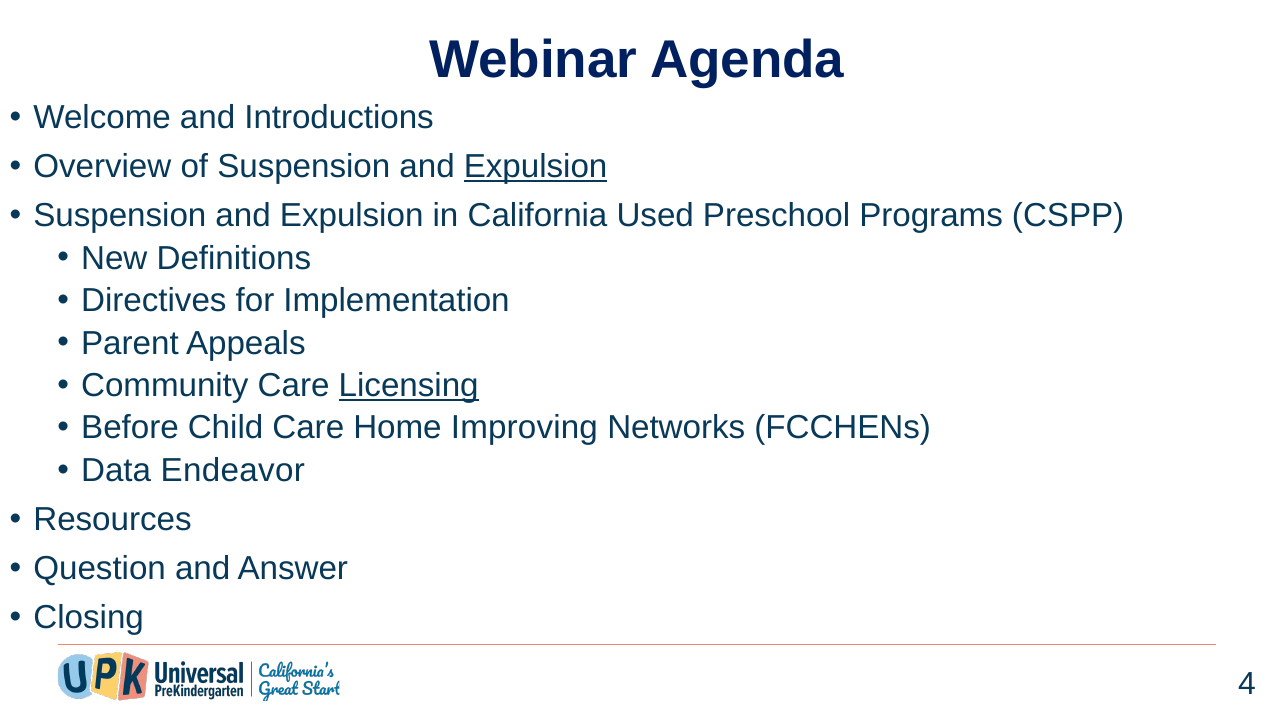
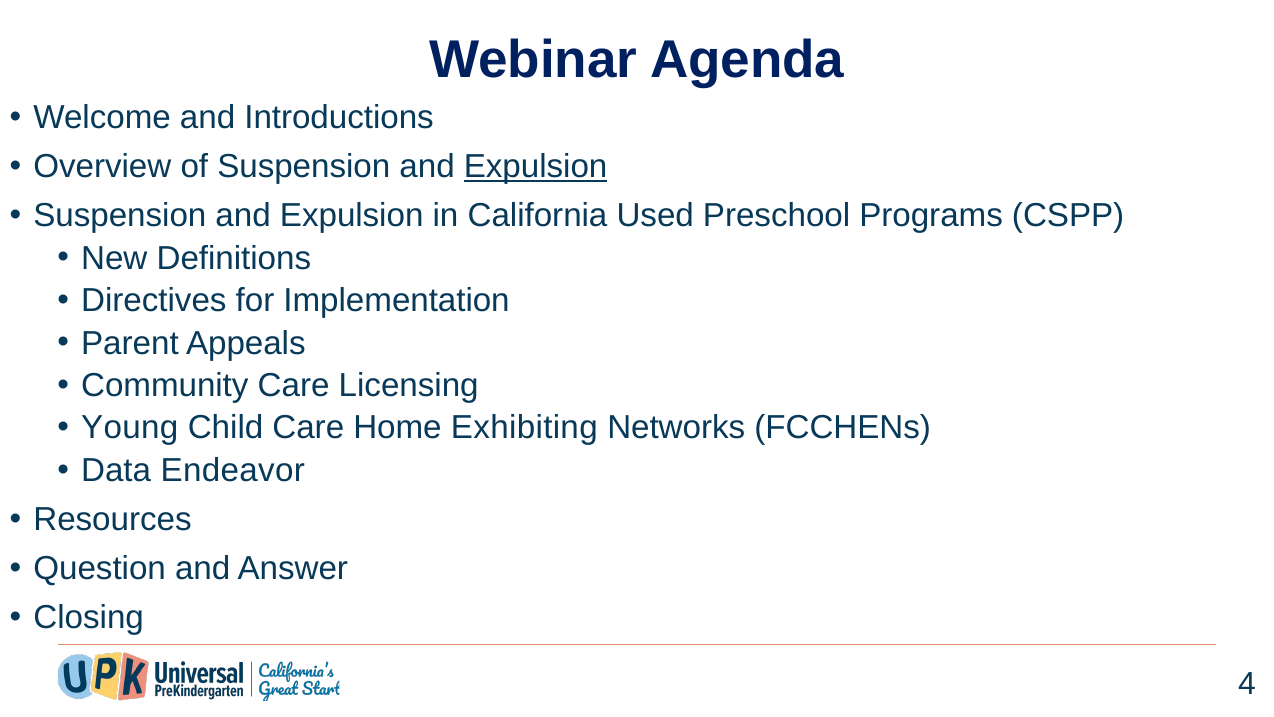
Licensing underline: present -> none (409, 385)
Before: Before -> Young (130, 428)
Improving: Improving -> Exhibiting (524, 428)
